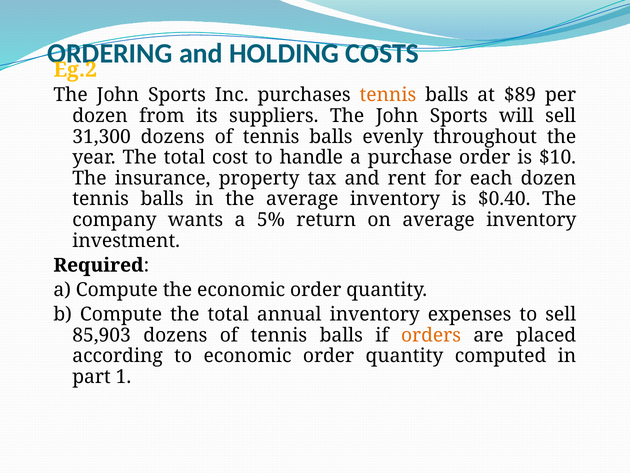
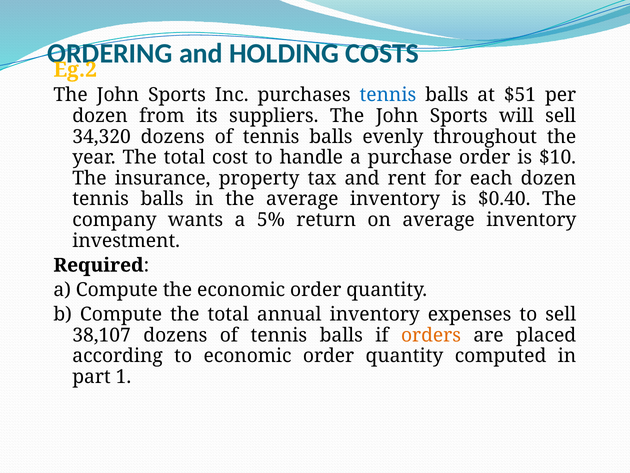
tennis colour: orange -> blue (388, 95)
$89: $89 -> $51 (520, 95)
31,300: 31,300 -> 34,320 (102, 137)
85,903: 85,903 -> 38,107 (102, 335)
